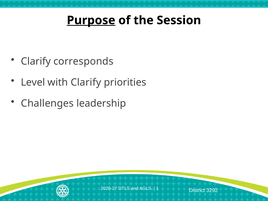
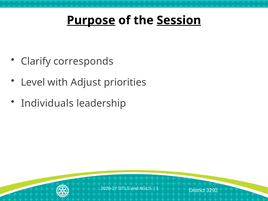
Session underline: none -> present (179, 20)
with Clarify: Clarify -> Adjust (86, 82)
Challenges: Challenges -> Individuals (47, 103)
